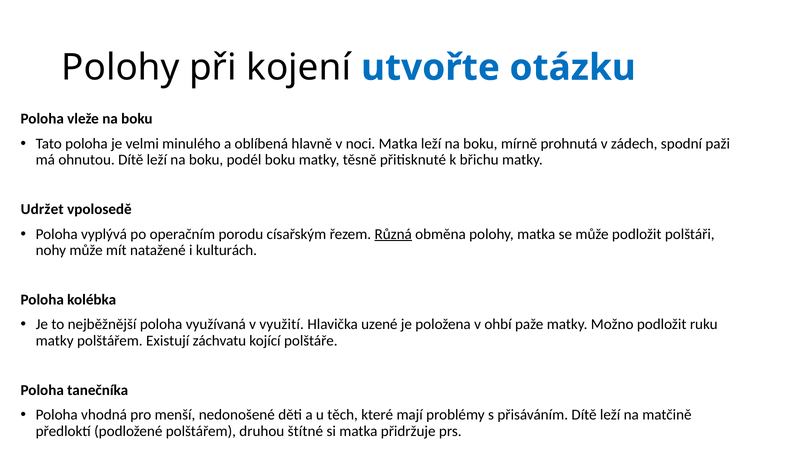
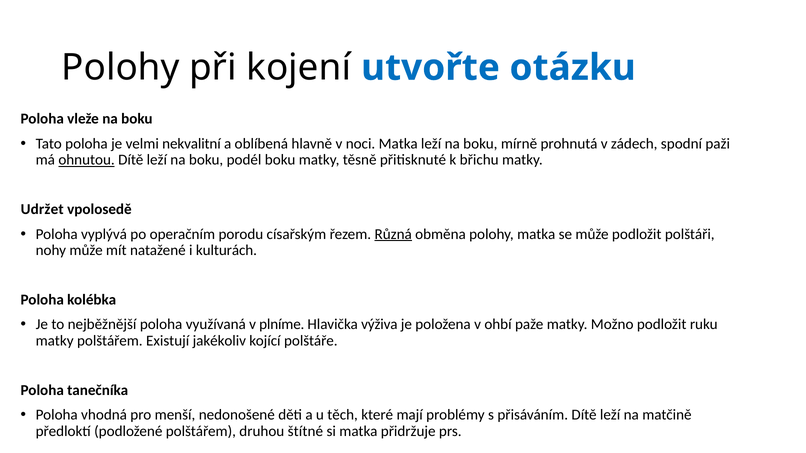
minulého: minulého -> nekvalitní (191, 144)
ohnutou underline: none -> present (87, 160)
využití: využití -> plníme (282, 325)
uzené: uzené -> výživa (379, 325)
záchvatu: záchvatu -> jakékoliv (219, 341)
